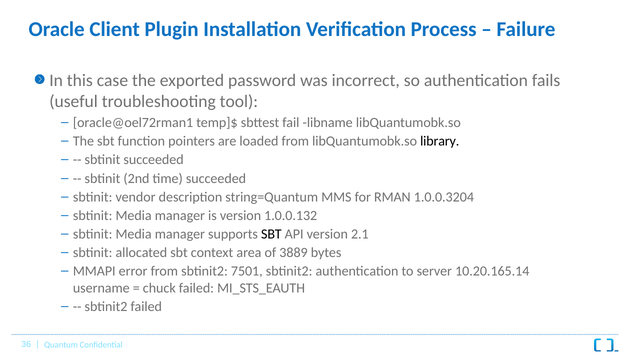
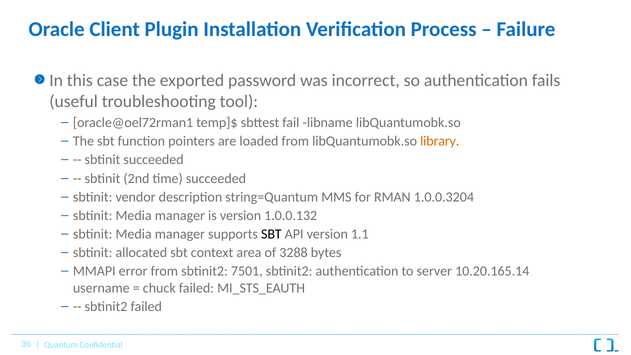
library colour: black -> orange (440, 141)
2.1: 2.1 -> 1.1 (360, 234)
3889: 3889 -> 3288 (294, 253)
